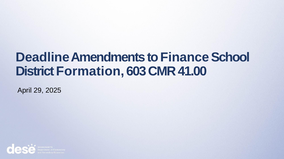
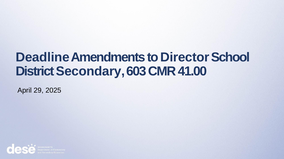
Finance: Finance -> Director (185, 57)
Formation: Formation -> Secondary (90, 72)
